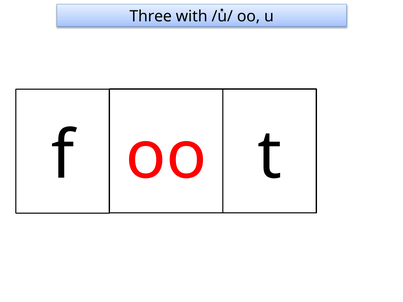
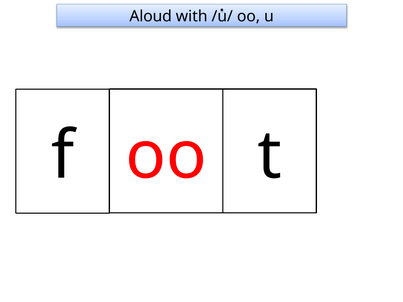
Three: Three -> Aloud (151, 16)
